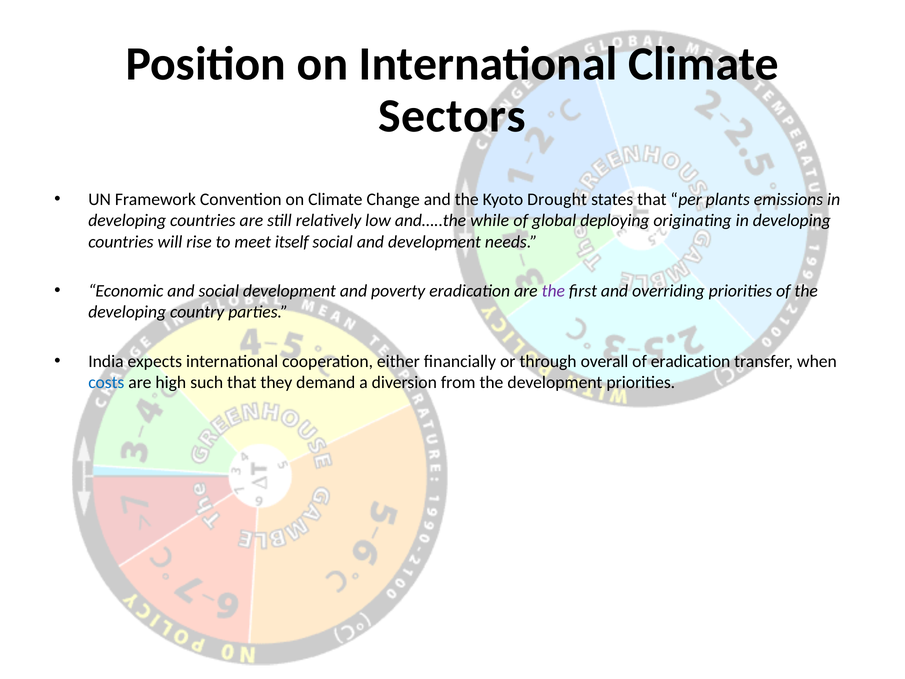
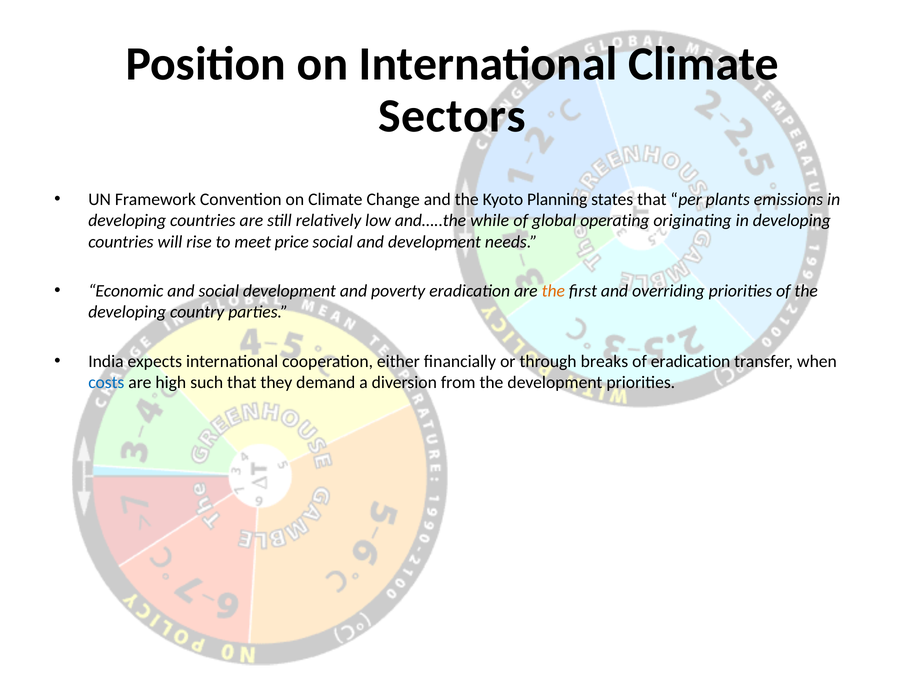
Drought: Drought -> Planning (557, 199)
deploying: deploying -> operating (615, 220)
itself: itself -> price (292, 242)
the colour: purple -> orange (553, 291)
overall: overall -> breaks (604, 361)
